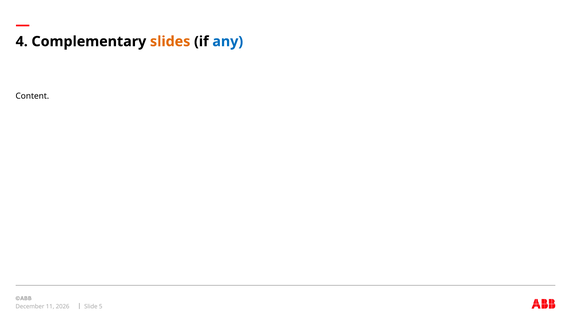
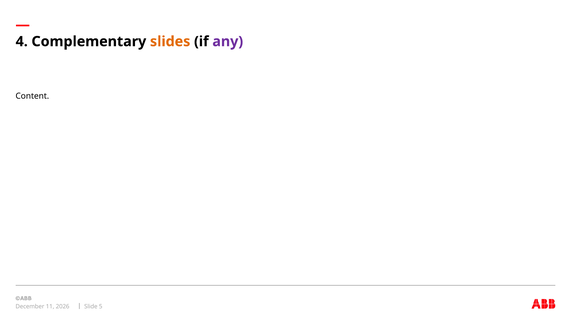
any colour: blue -> purple (228, 42)
